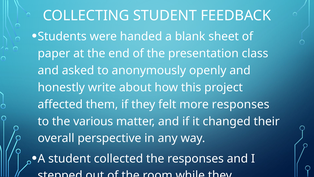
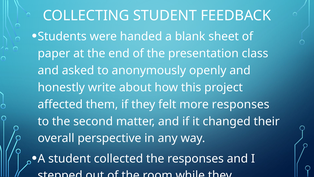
various: various -> second (93, 121)
